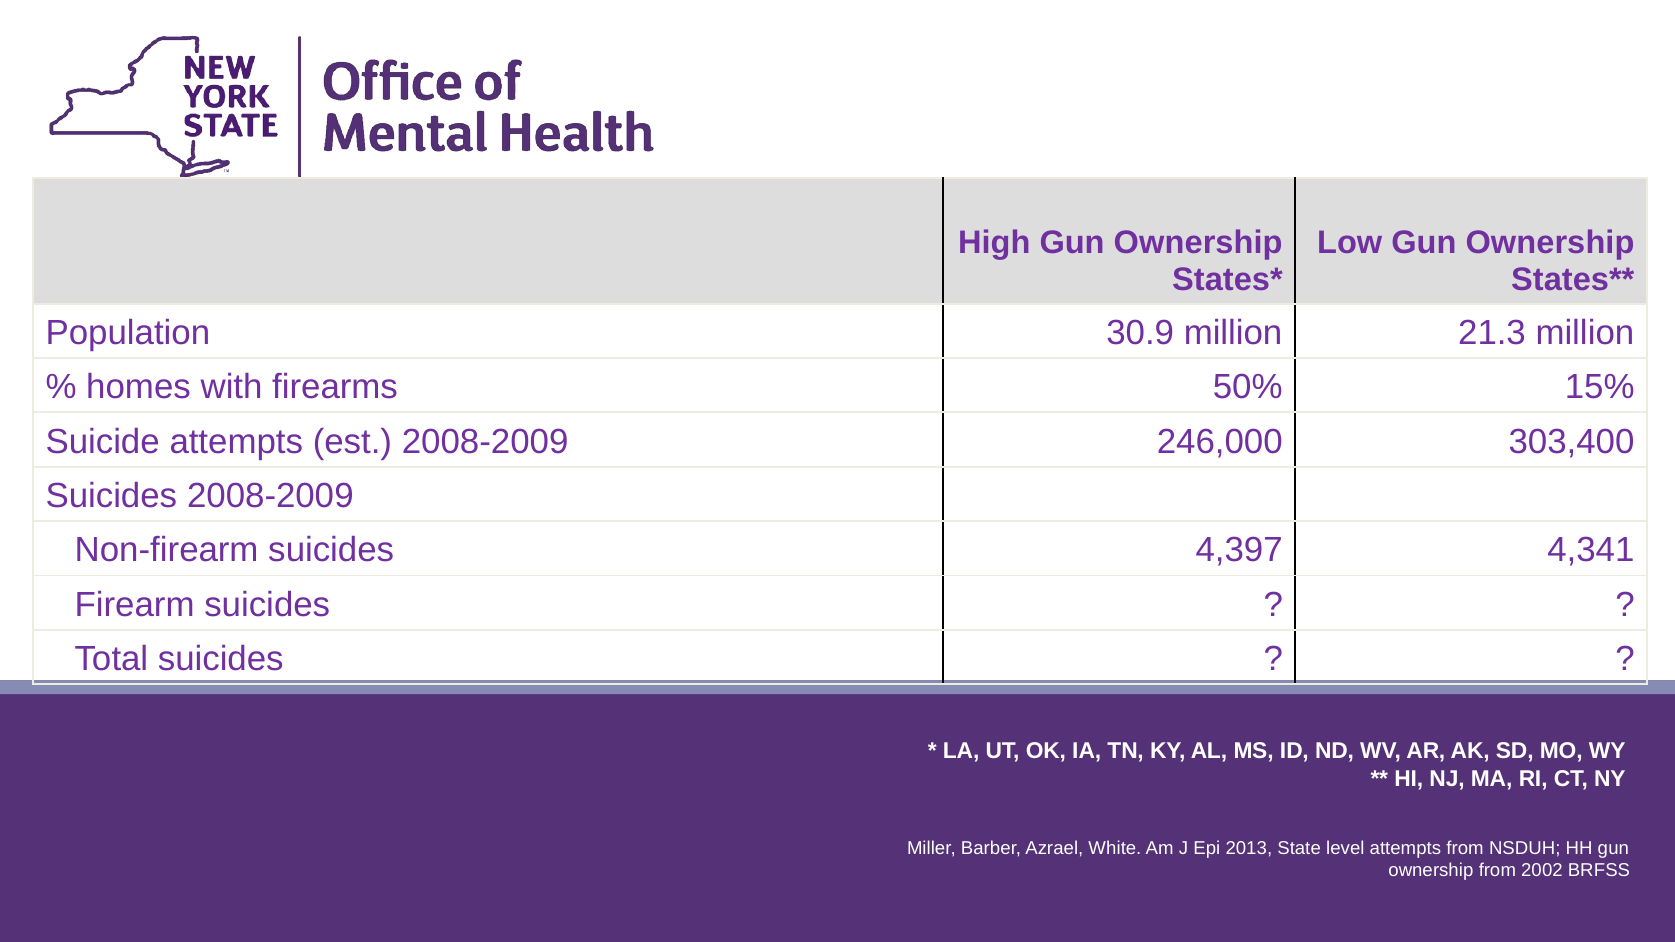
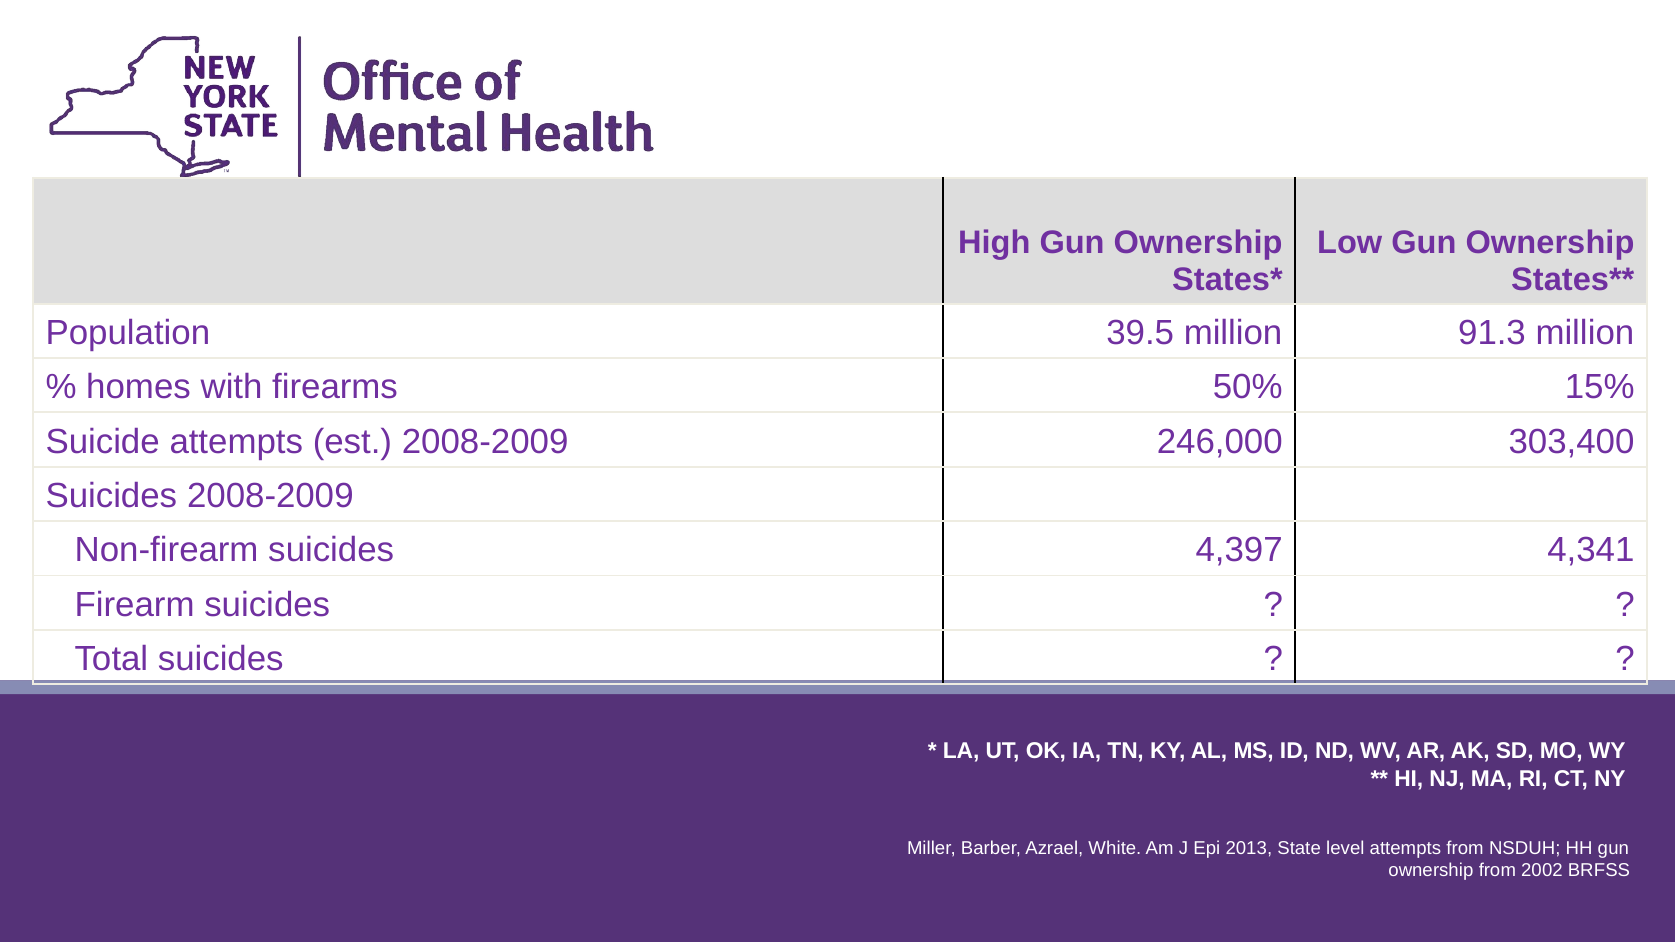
30.9: 30.9 -> 39.5 (1140, 333)
21.3: 21.3 -> 91.3 (1492, 333)
